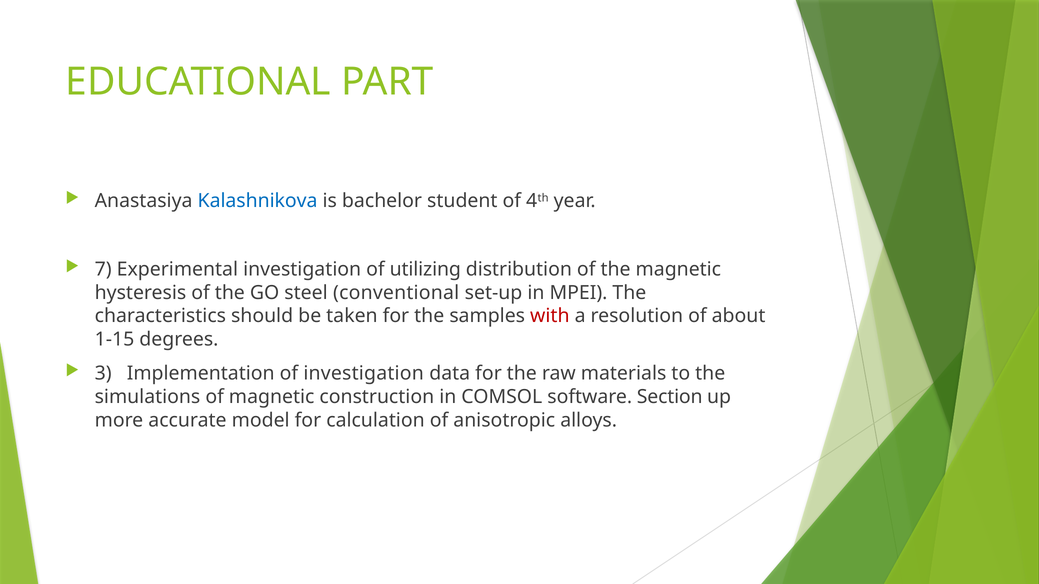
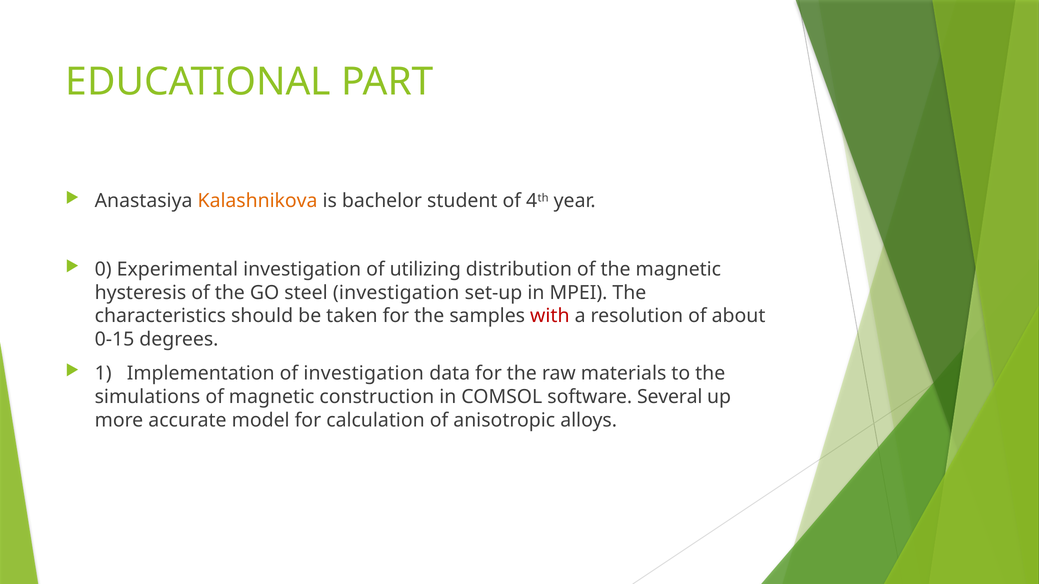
Kalashnikova colour: blue -> orange (258, 201)
7: 7 -> 0 (103, 269)
steel conventional: conventional -> investigation (396, 293)
1-15: 1-15 -> 0-15 (115, 340)
3: 3 -> 1 (103, 374)
Section: Section -> Several (670, 397)
